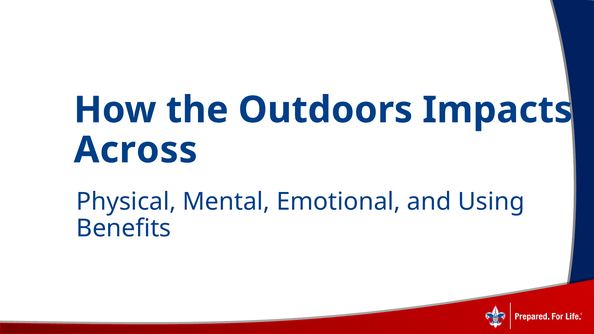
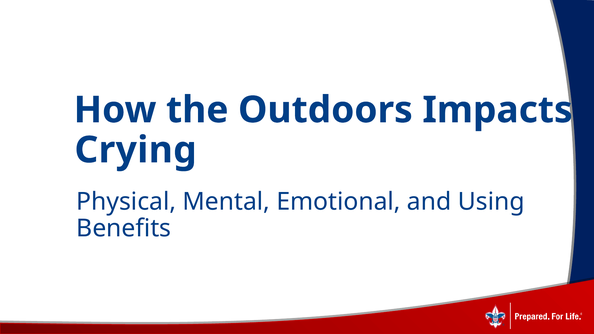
Across: Across -> Crying (136, 150)
